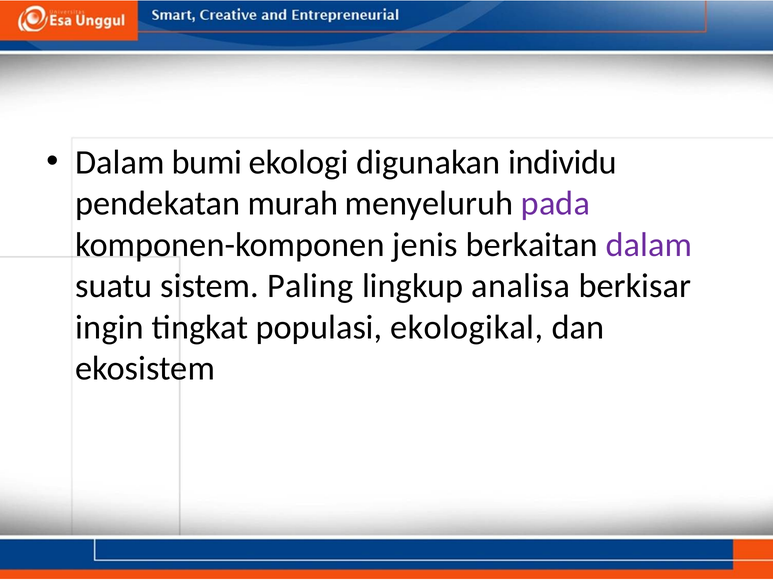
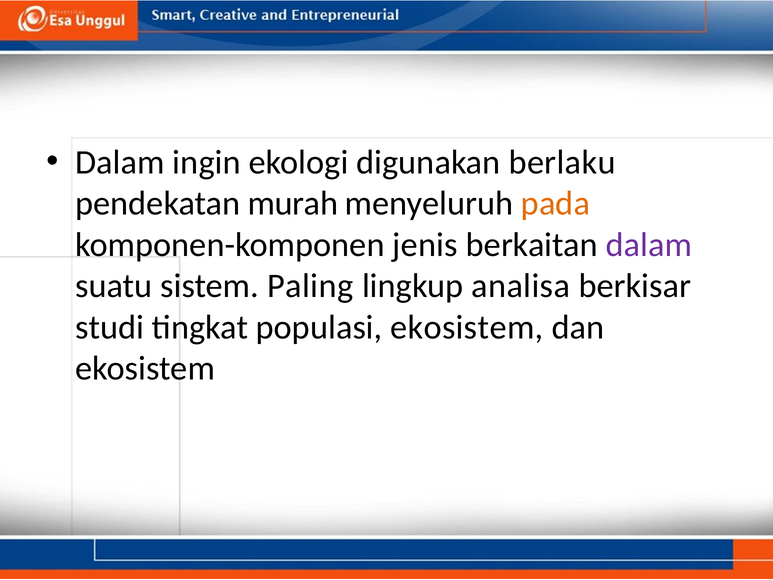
bumi: bumi -> ingin (207, 162)
individu: individu -> berlaku (562, 162)
pada colour: purple -> orange (555, 203)
ingin: ingin -> studi (110, 327)
populasi ekologikal: ekologikal -> ekosistem (467, 327)
